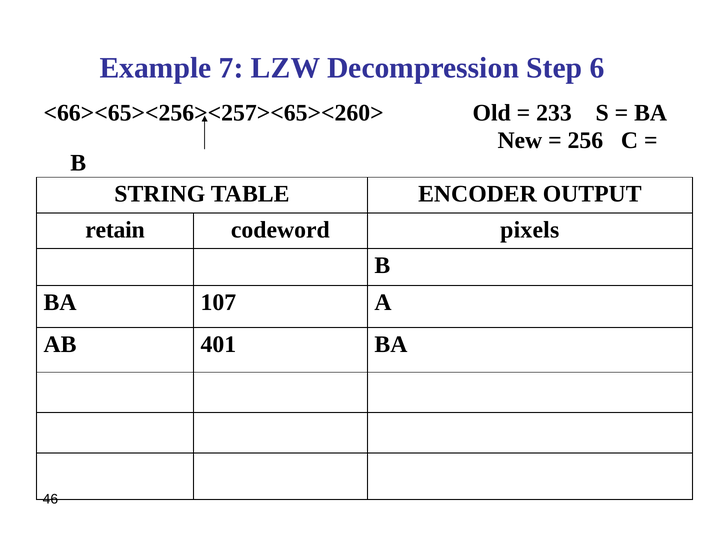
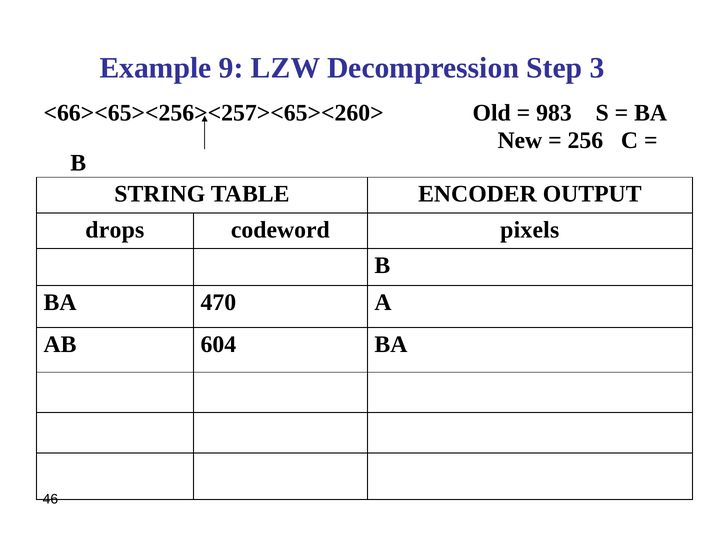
7: 7 -> 9 (231, 68)
6: 6 -> 3 (597, 68)
233: 233 -> 983 (554, 113)
retain: retain -> drops (115, 230)
107: 107 -> 470 (218, 303)
401: 401 -> 604 (218, 344)
